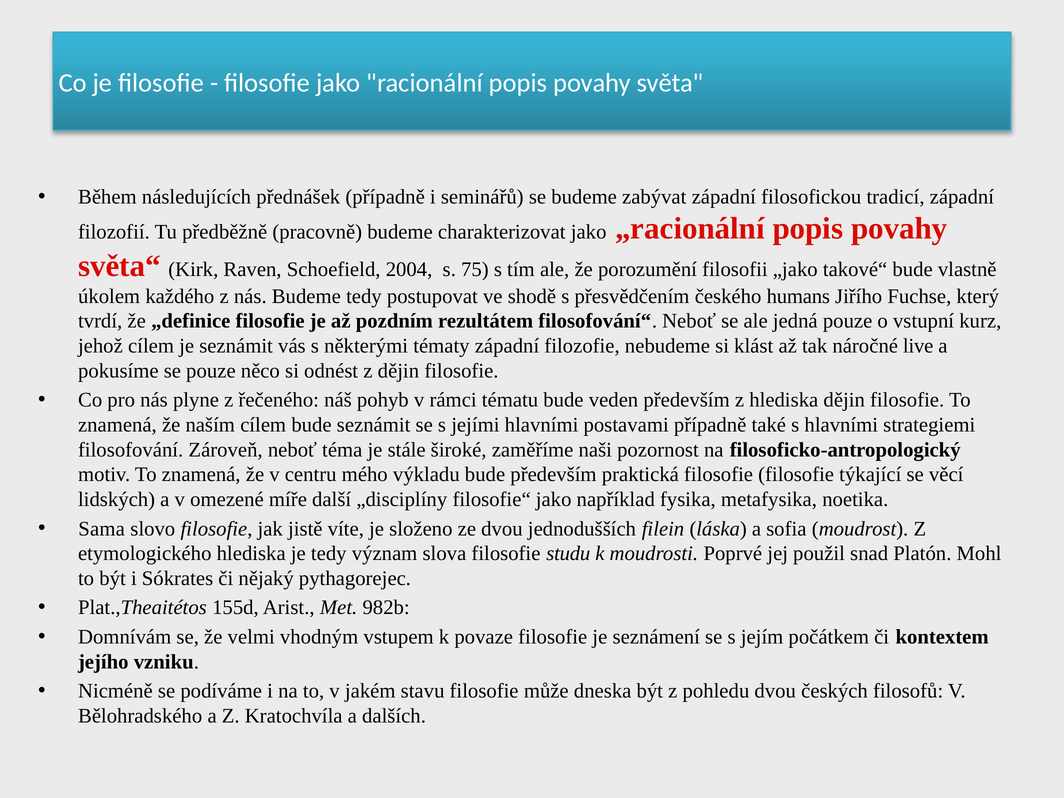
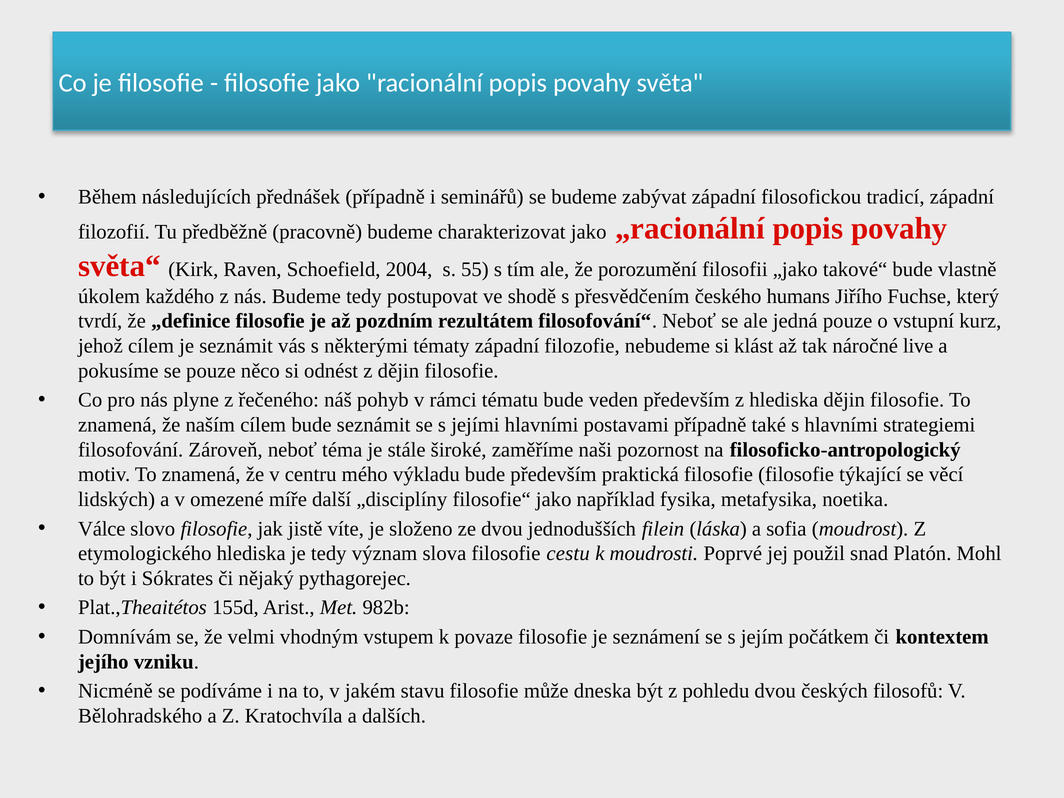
75: 75 -> 55 (475, 269)
Sama: Sama -> Válce (102, 529)
studu: studu -> cestu (568, 554)
